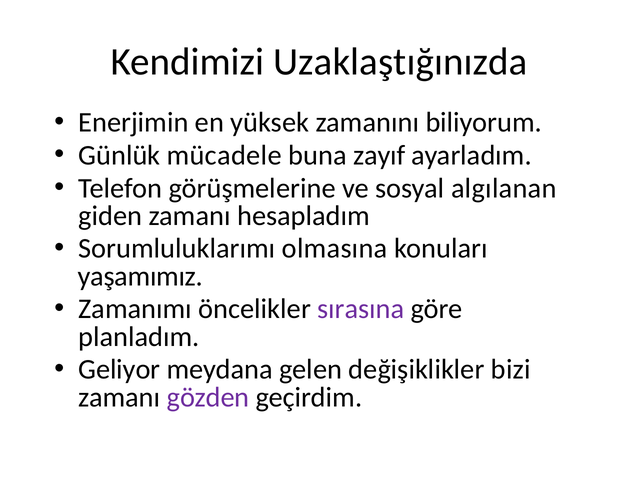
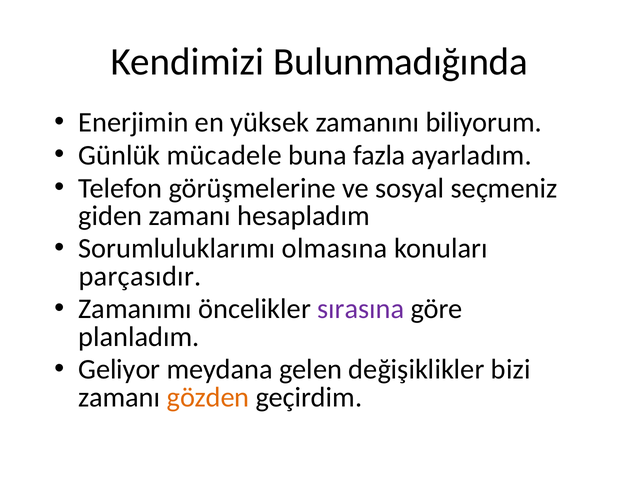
Uzaklaştığınızda: Uzaklaştığınızda -> Bulunmadığında (400, 62)
zayıf: zayıf -> fazla (379, 155)
algılanan: algılanan -> seçmeniz (504, 188)
yaşamımız: yaşamımız -> parçasıdır (140, 276)
gözden colour: purple -> orange (208, 397)
